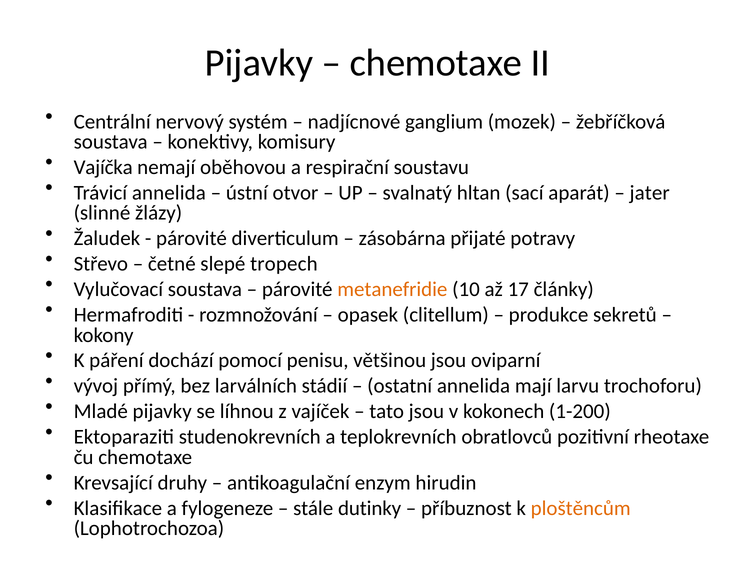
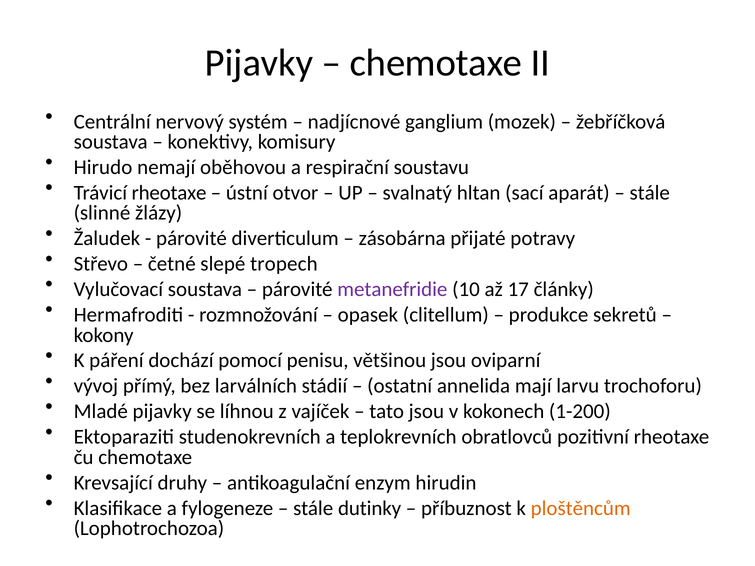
Vajíčka: Vajíčka -> Hirudo (103, 167)
Trávicí annelida: annelida -> rheotaxe (169, 193)
jater: jater -> stále (650, 193)
metanefridie colour: orange -> purple (392, 290)
